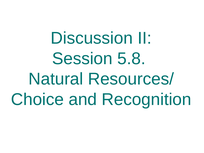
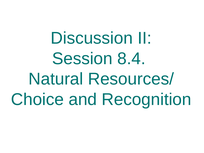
5.8: 5.8 -> 8.4 (131, 59)
